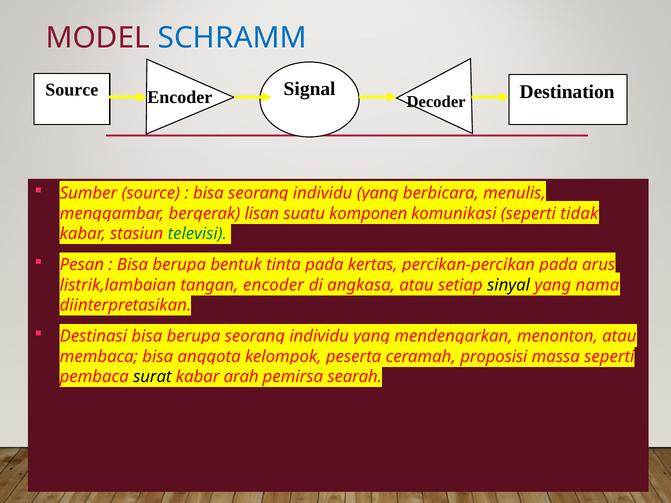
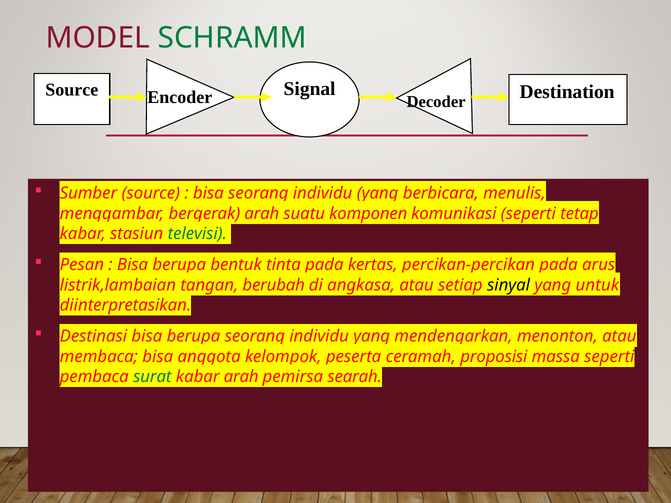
SCHRAMM colour: blue -> green (232, 38)
lisan: lisan -> arah (262, 214)
tidak: tidak -> tetap (579, 214)
tangan encoder: encoder -> berubah (274, 285)
nama: nama -> untuk (597, 285)
surat colour: black -> green (152, 377)
